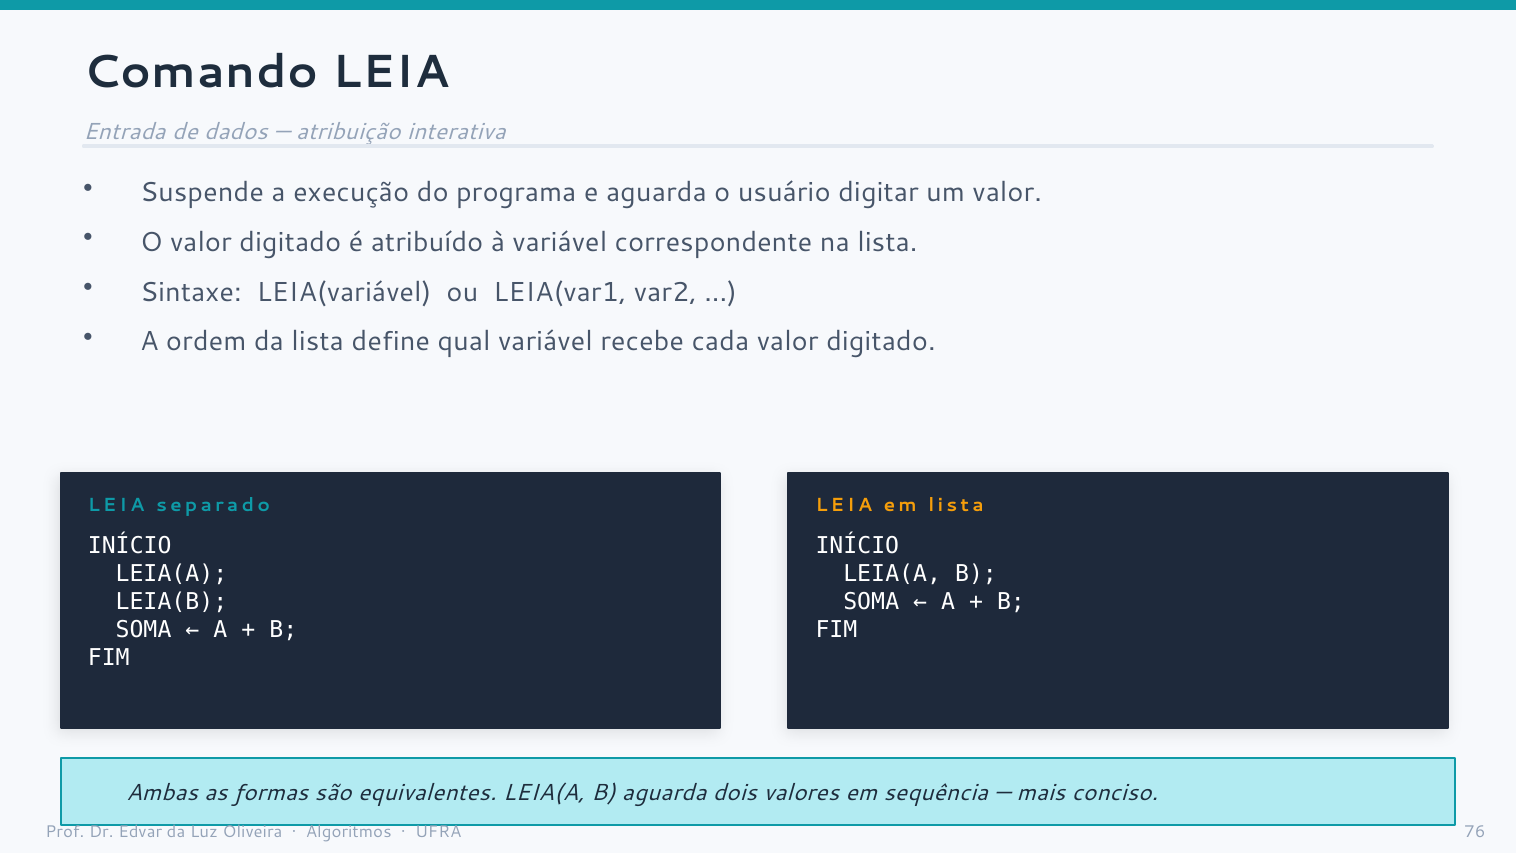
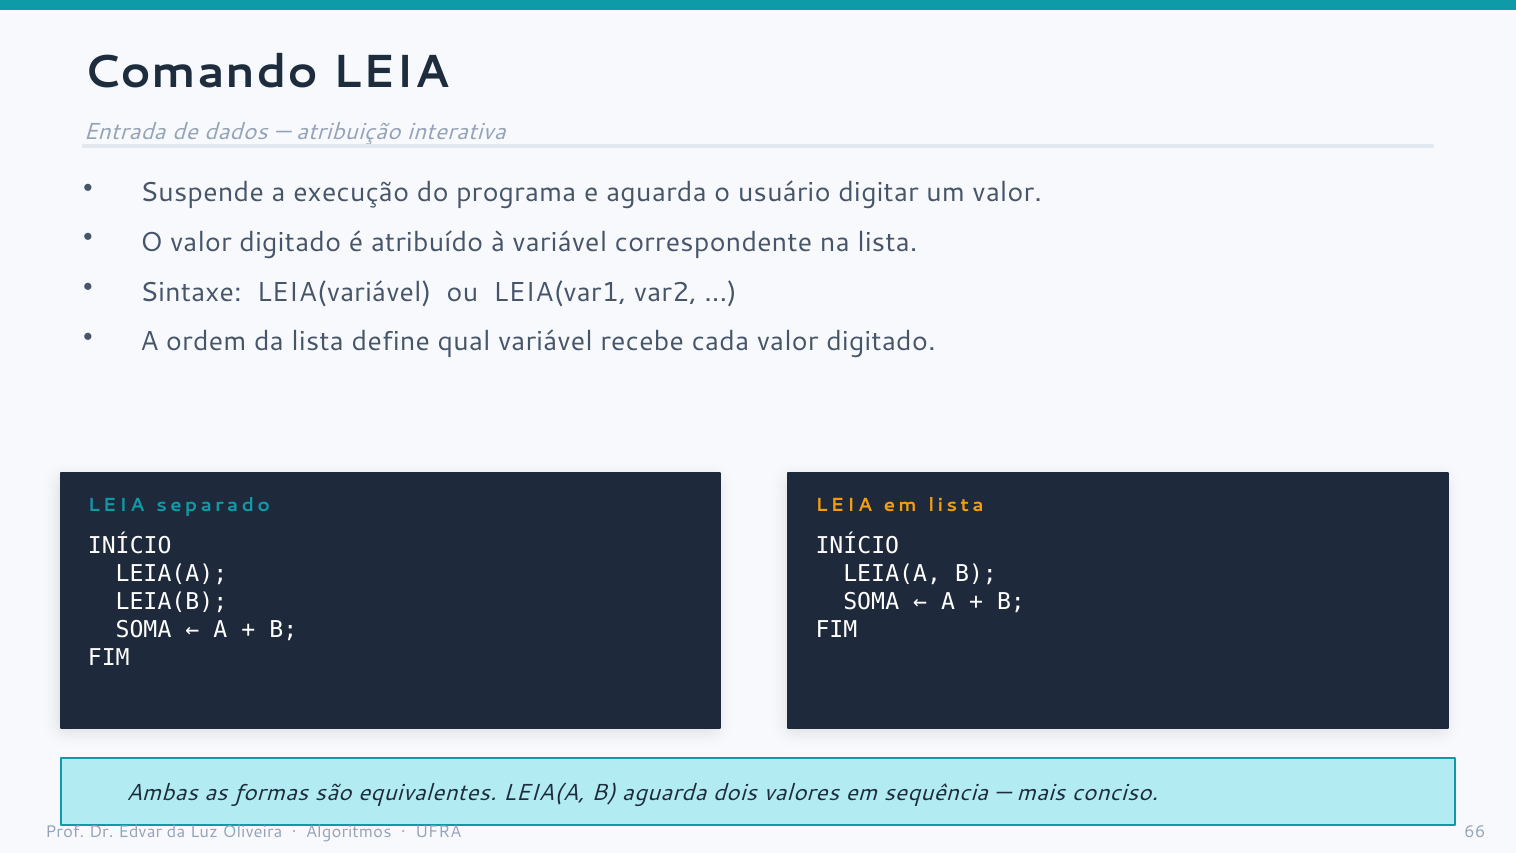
76: 76 -> 66 (1475, 832)
